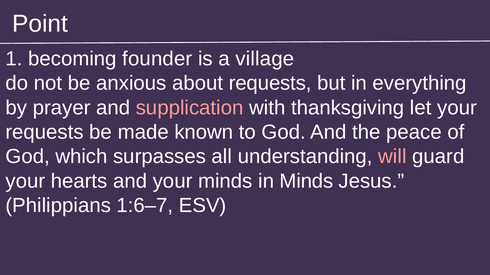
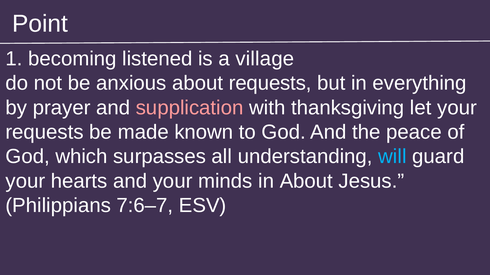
founder: founder -> listened (157, 59)
will colour: pink -> light blue (392, 157)
in Minds: Minds -> About (306, 181)
1:6–7: 1:6–7 -> 7:6–7 (145, 206)
